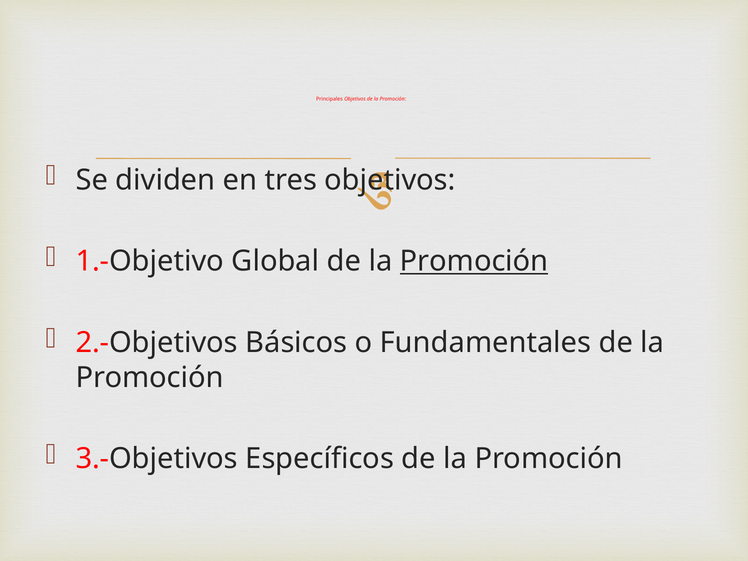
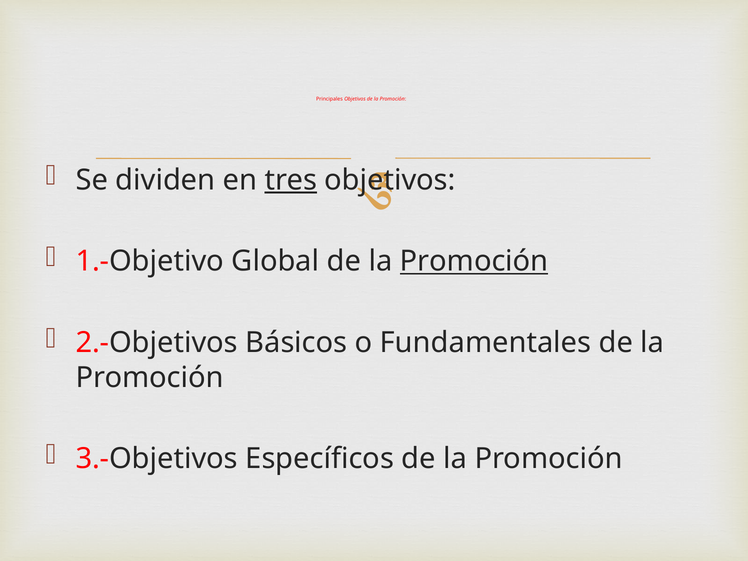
tres underline: none -> present (291, 180)
